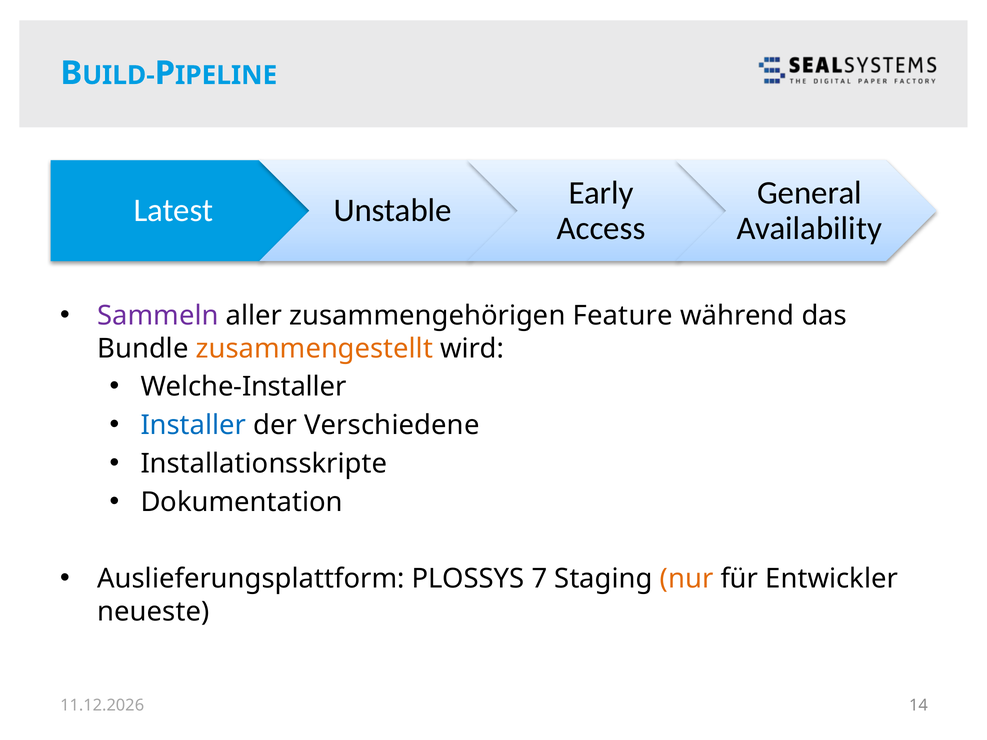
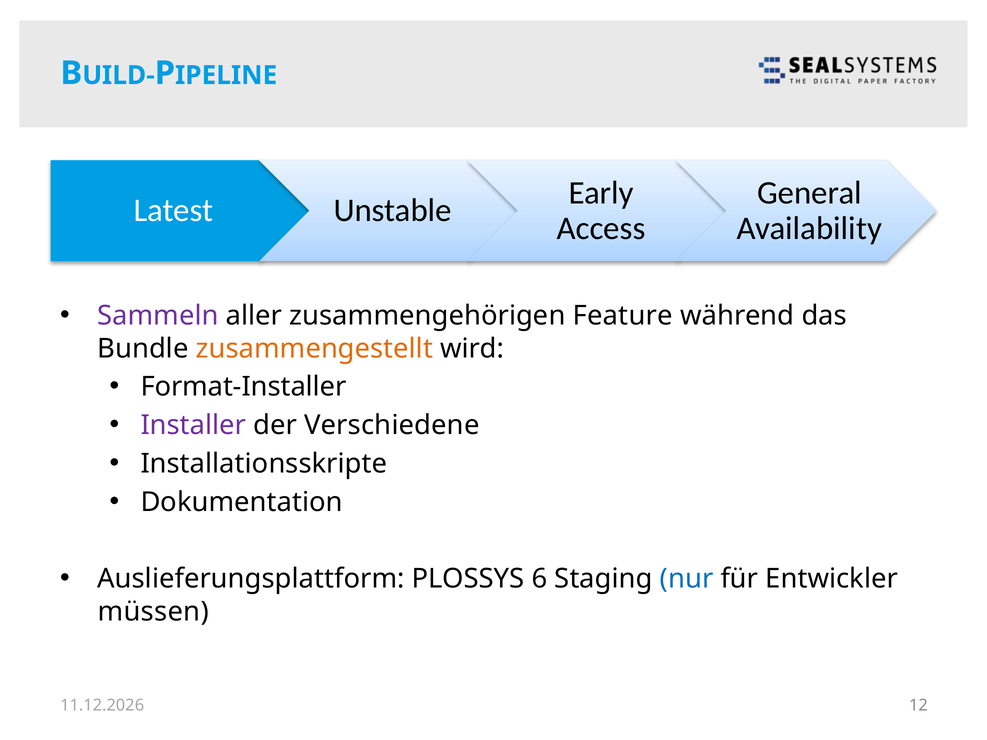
Welche-Installer: Welche-Installer -> Format-Installer (243, 387)
Installer colour: blue -> purple (193, 425)
7: 7 -> 6 (539, 579)
nur colour: orange -> blue (687, 579)
neueste: neueste -> müssen (153, 612)
14: 14 -> 12 (918, 706)
